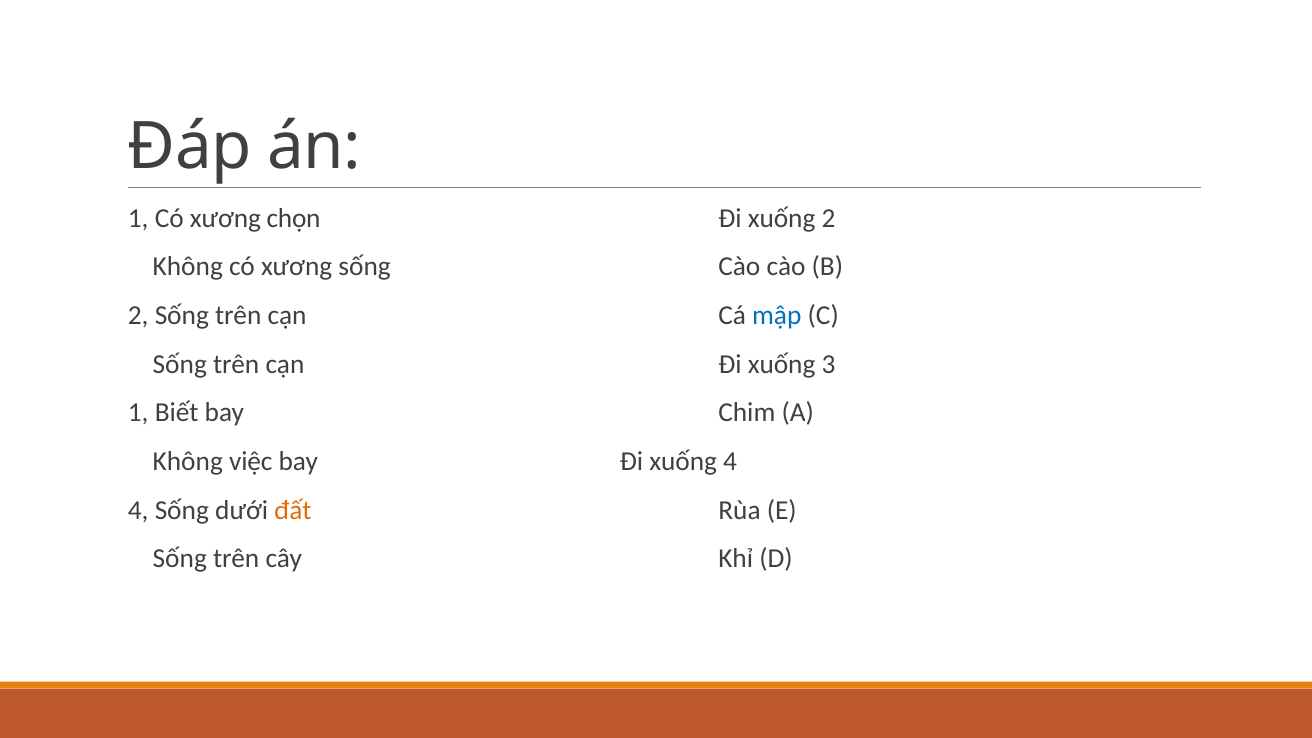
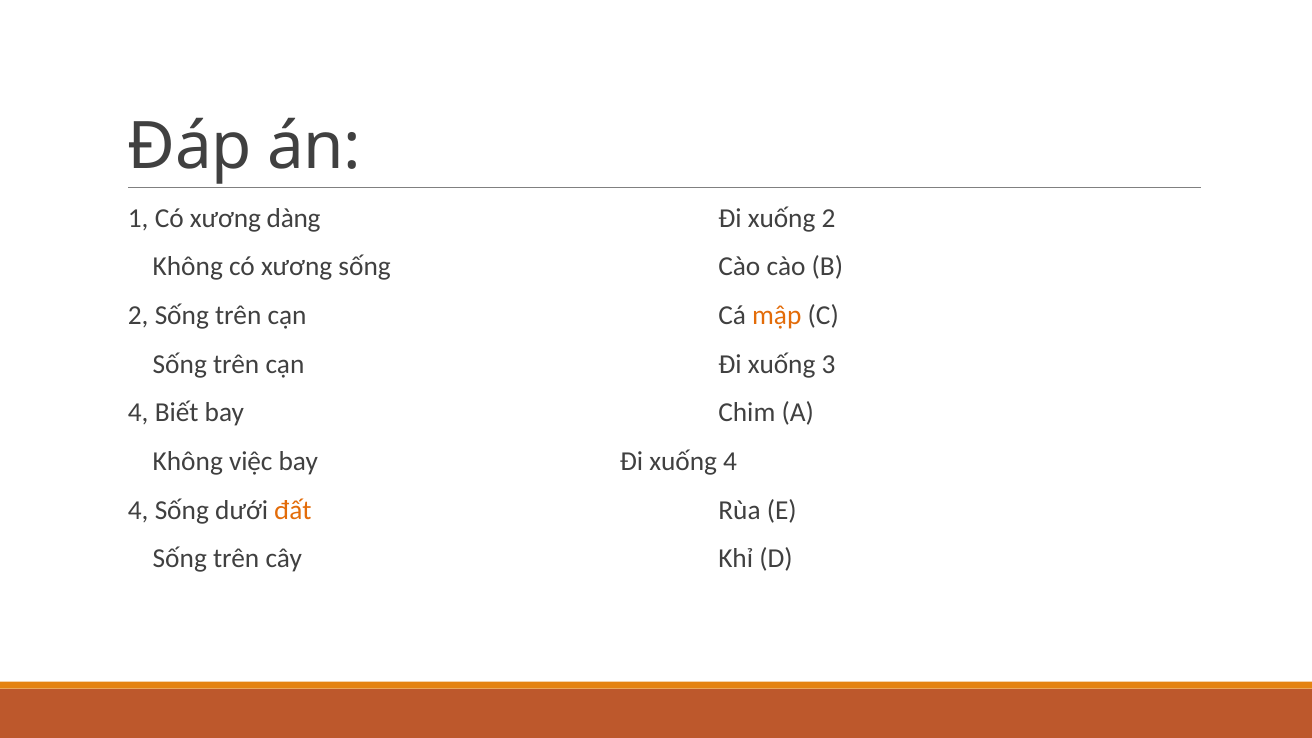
chọn: chọn -> dàng (294, 218)
mập colour: blue -> orange (777, 315)
1: 1 -> 4 (138, 413)
